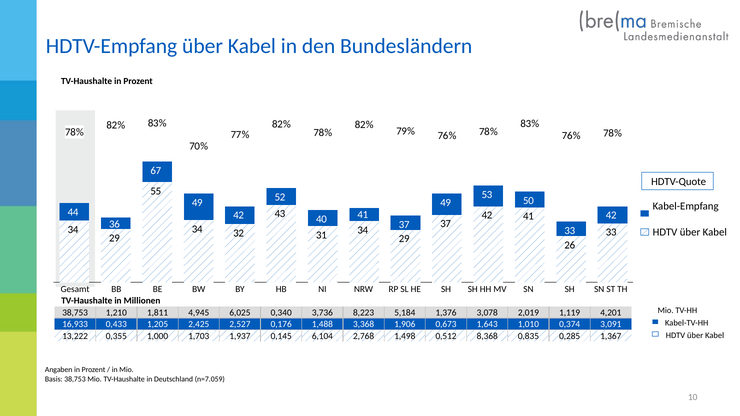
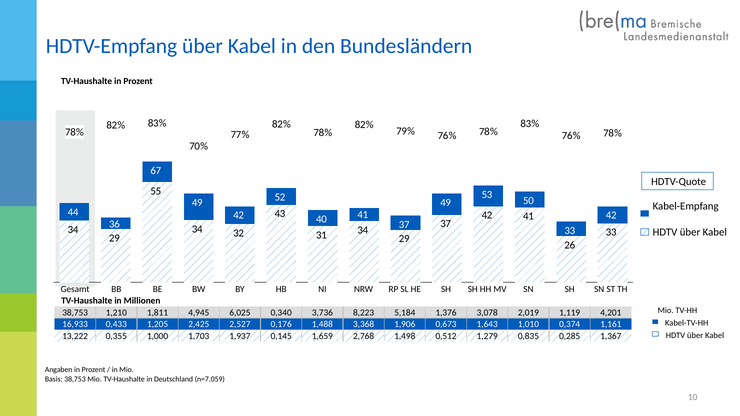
3,091: 3,091 -> 1,161 (611, 324)
6,104: 6,104 -> 1,659 (322, 336)
8,368: 8,368 -> 1,279 (487, 336)
